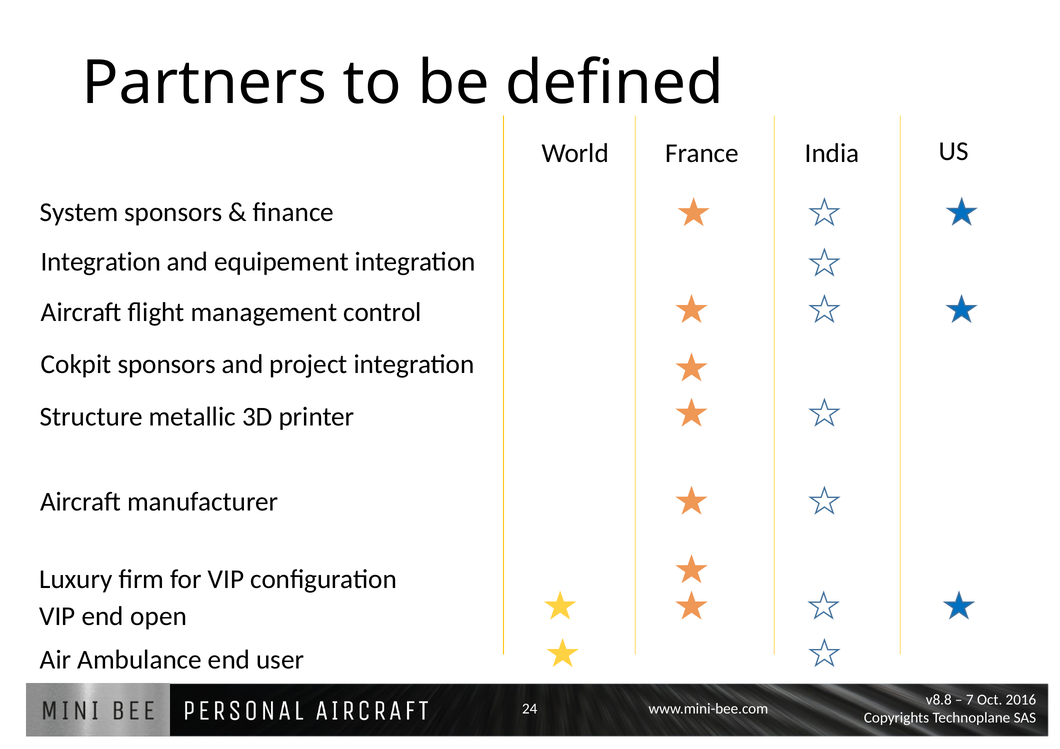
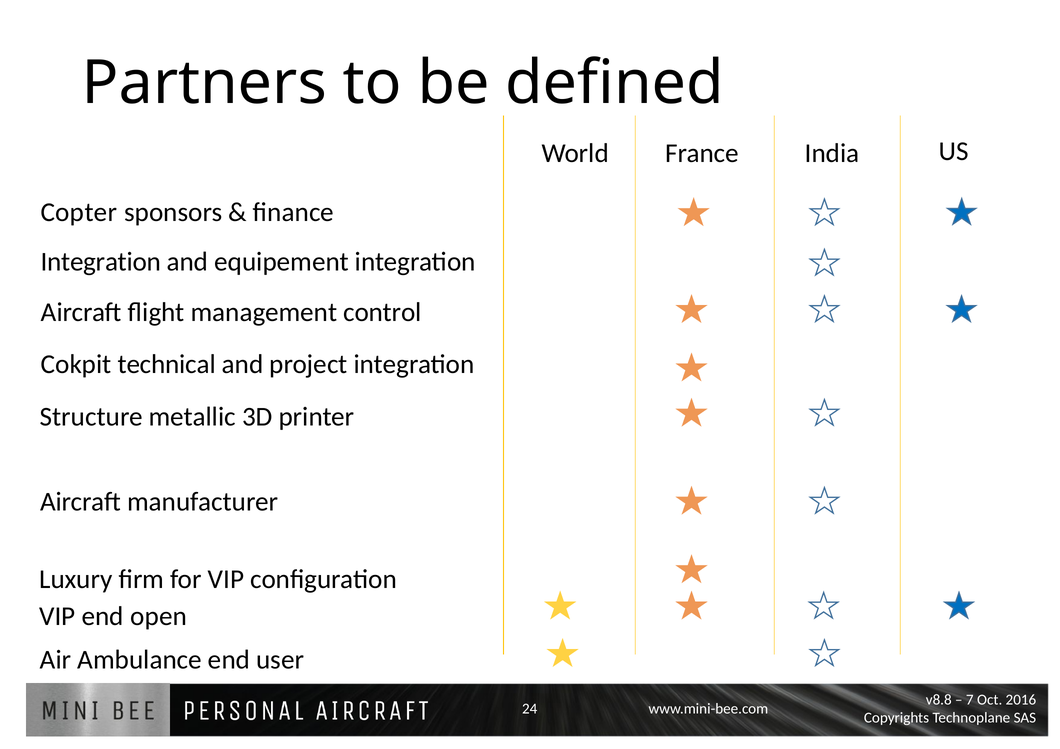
System: System -> Copter (79, 212)
Cokpit sponsors: sponsors -> technical (167, 365)
